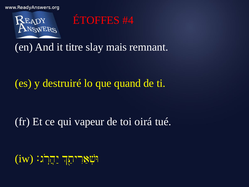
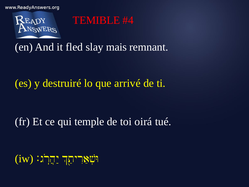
ÉTOFFES: ÉTOFFES -> TEMIBLE (96, 20)
titre: titre -> fled (74, 47)
quand: quand -> arrivé (127, 83)
vapeur: vapeur -> temple (89, 121)
